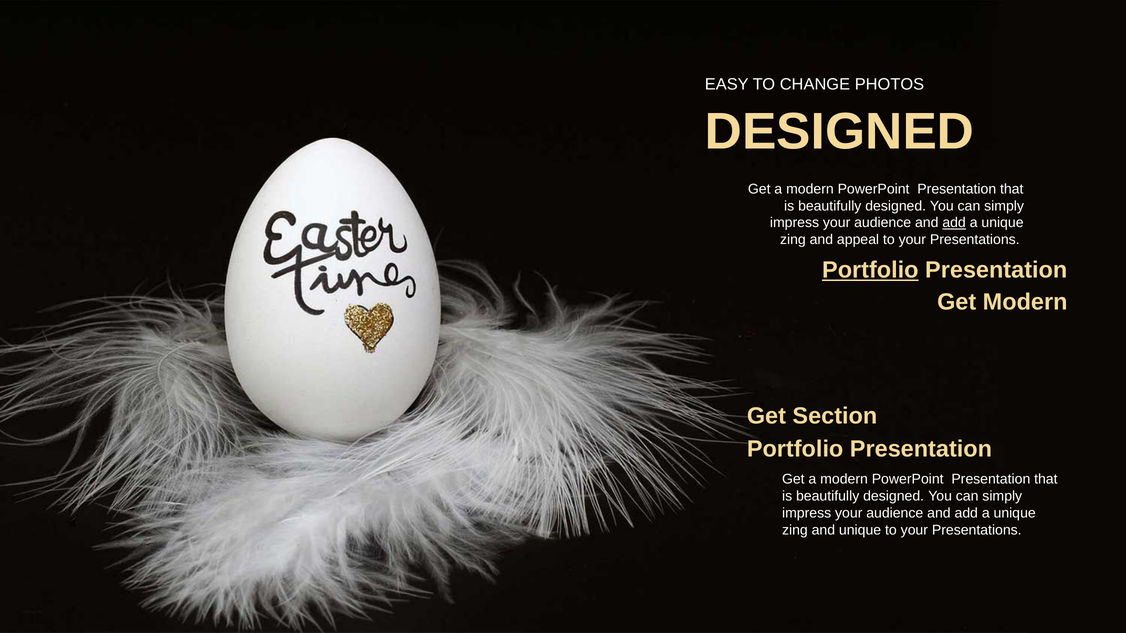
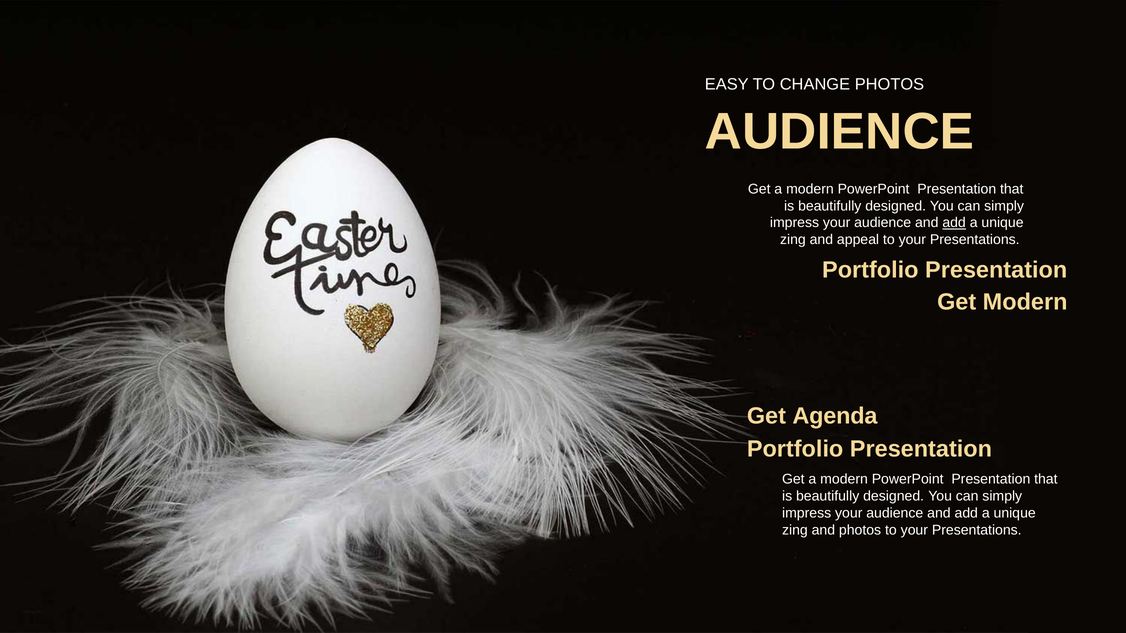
DESIGNED: DESIGNED -> AUDIENCE (840, 132)
Portfolio underline: present -> none (870, 270)
Section: Section -> Agenda (835, 416)
and unique: unique -> photos (860, 530)
